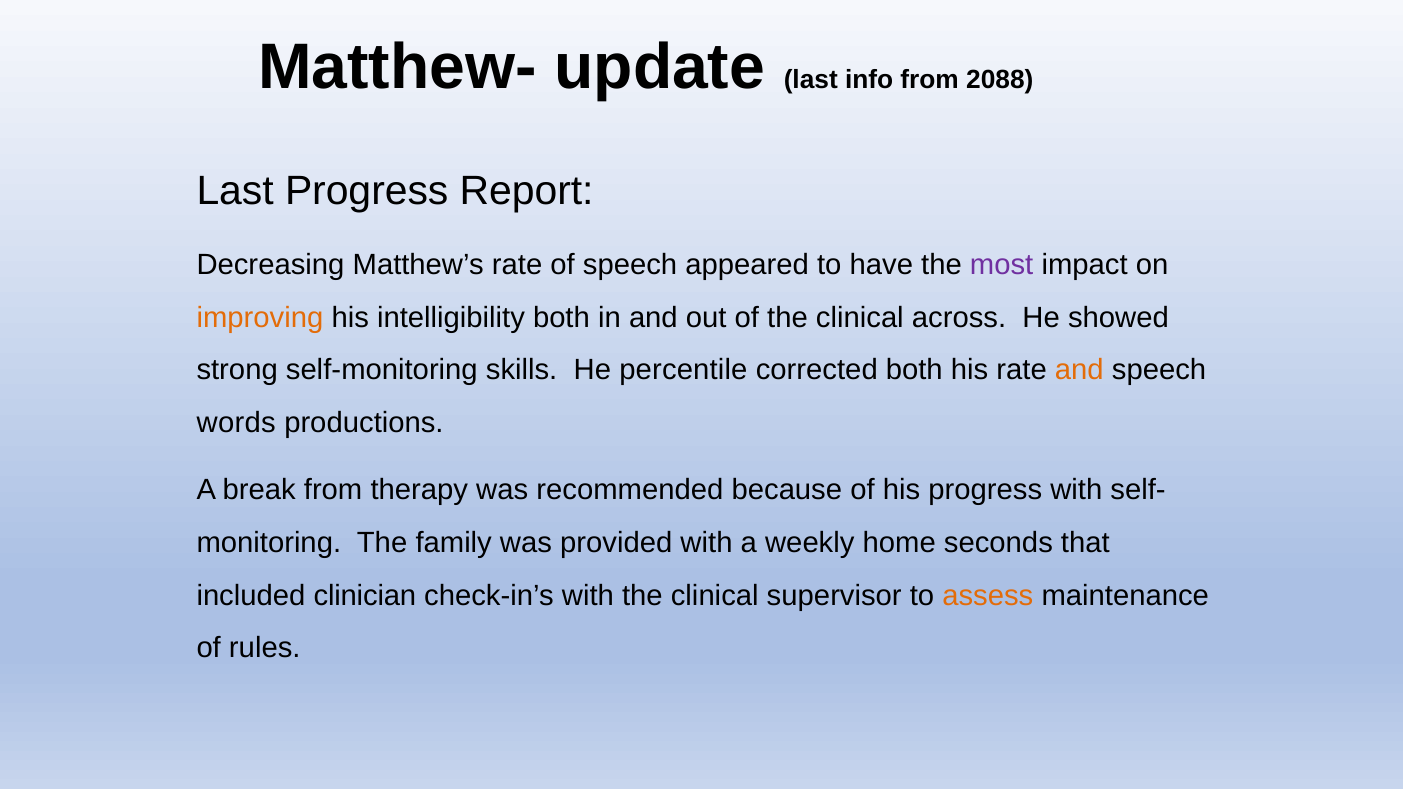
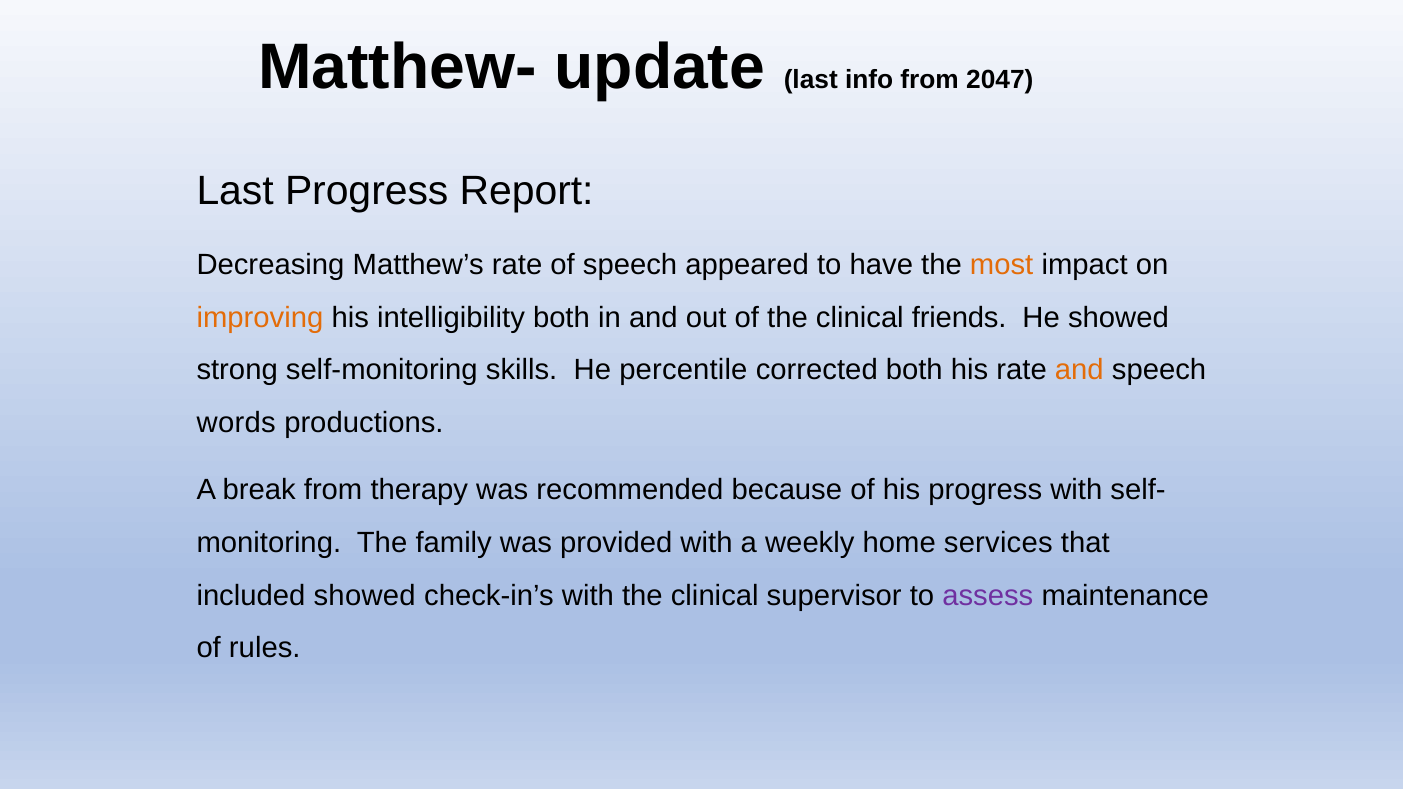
2088: 2088 -> 2047 (1000, 80)
most colour: purple -> orange (1002, 265)
across: across -> friends (959, 317)
seconds: seconds -> services (998, 543)
included clinician: clinician -> showed (365, 596)
assess colour: orange -> purple (988, 596)
